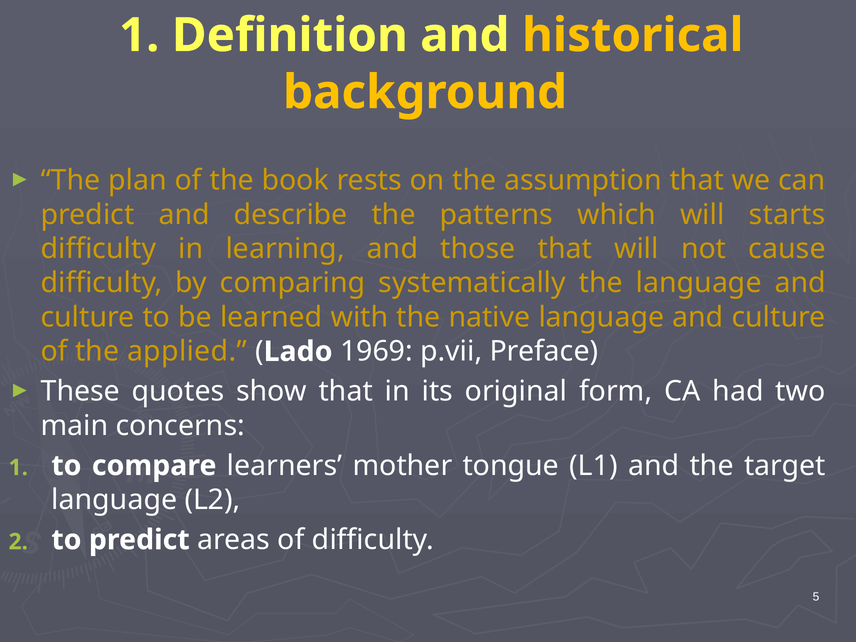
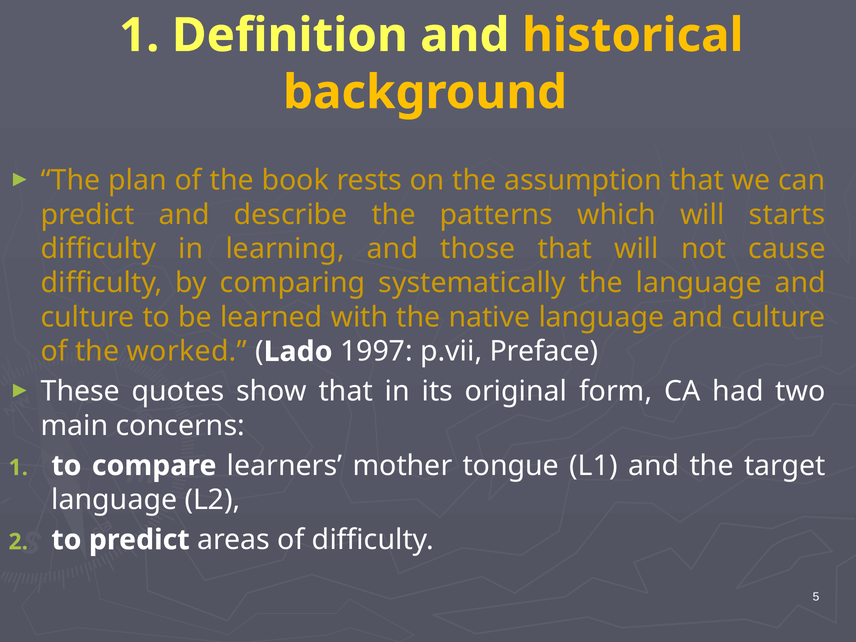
applied: applied -> worked (187, 352)
1969: 1969 -> 1997 (376, 352)
